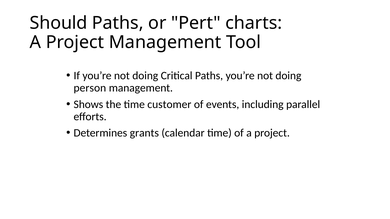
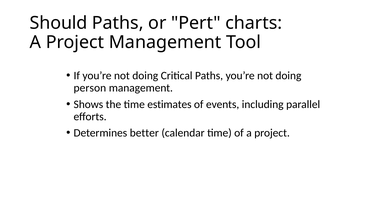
customer: customer -> estimates (169, 104)
grants: grants -> better (144, 133)
